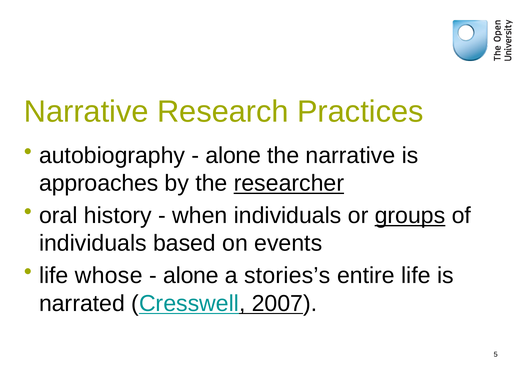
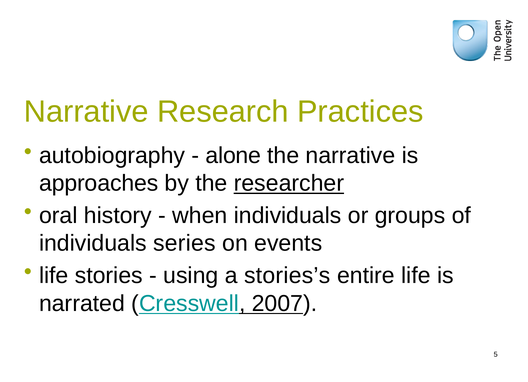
groups underline: present -> none (410, 215)
based: based -> series (184, 243)
whose: whose -> stories (109, 275)
alone: alone -> using (191, 275)
